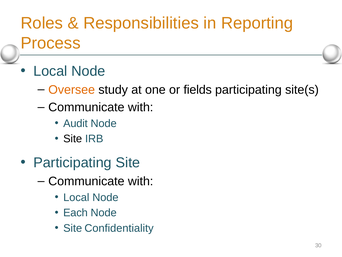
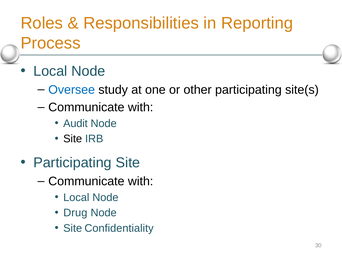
Oversee colour: orange -> blue (72, 90)
fields: fields -> other (198, 90)
Each: Each -> Drug (75, 212)
